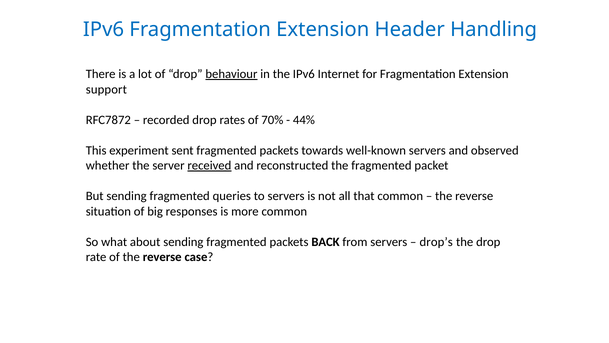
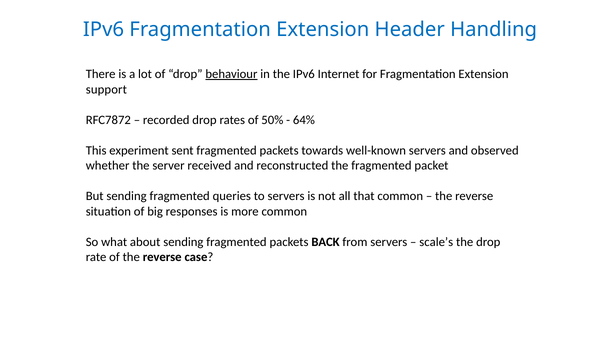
70%: 70% -> 50% (272, 120)
44%: 44% -> 64% (304, 120)
received underline: present -> none (209, 165)
drop’s: drop’s -> scale’s (436, 242)
